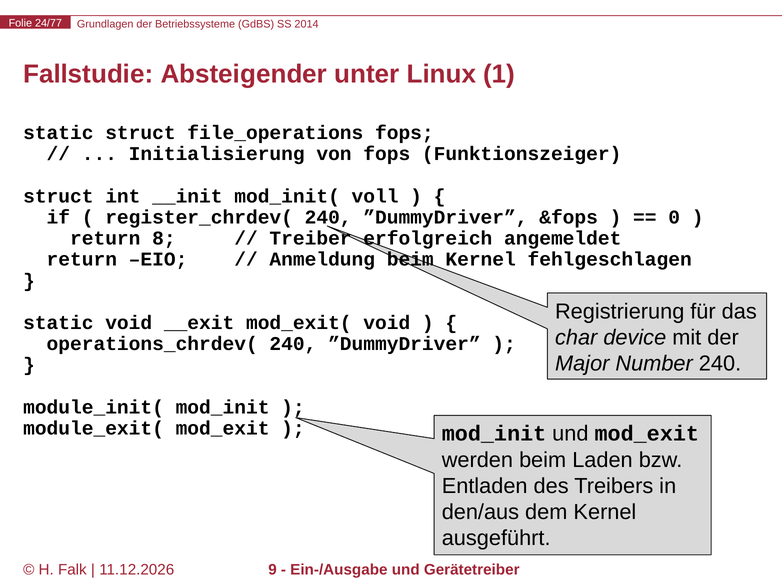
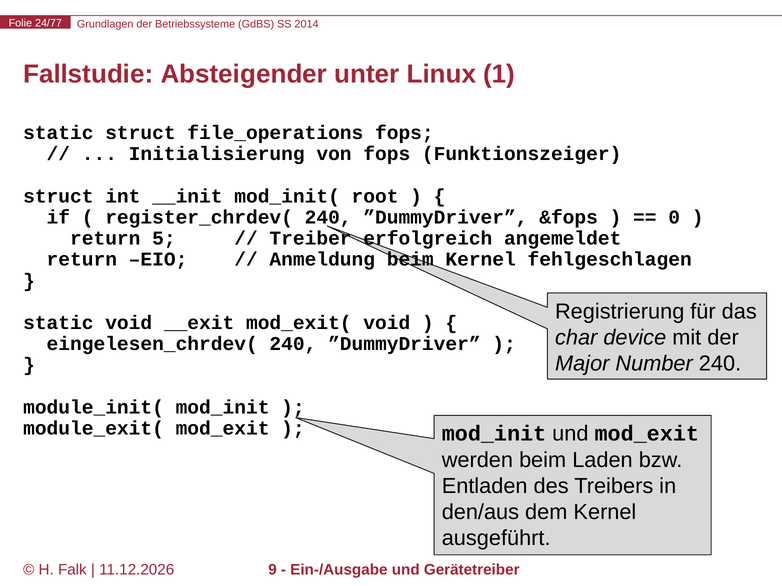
voll: voll -> root (375, 196)
8: 8 -> 5 (164, 239)
operations_chrdev(: operations_chrdev( -> eingelesen_chrdev( (152, 344)
